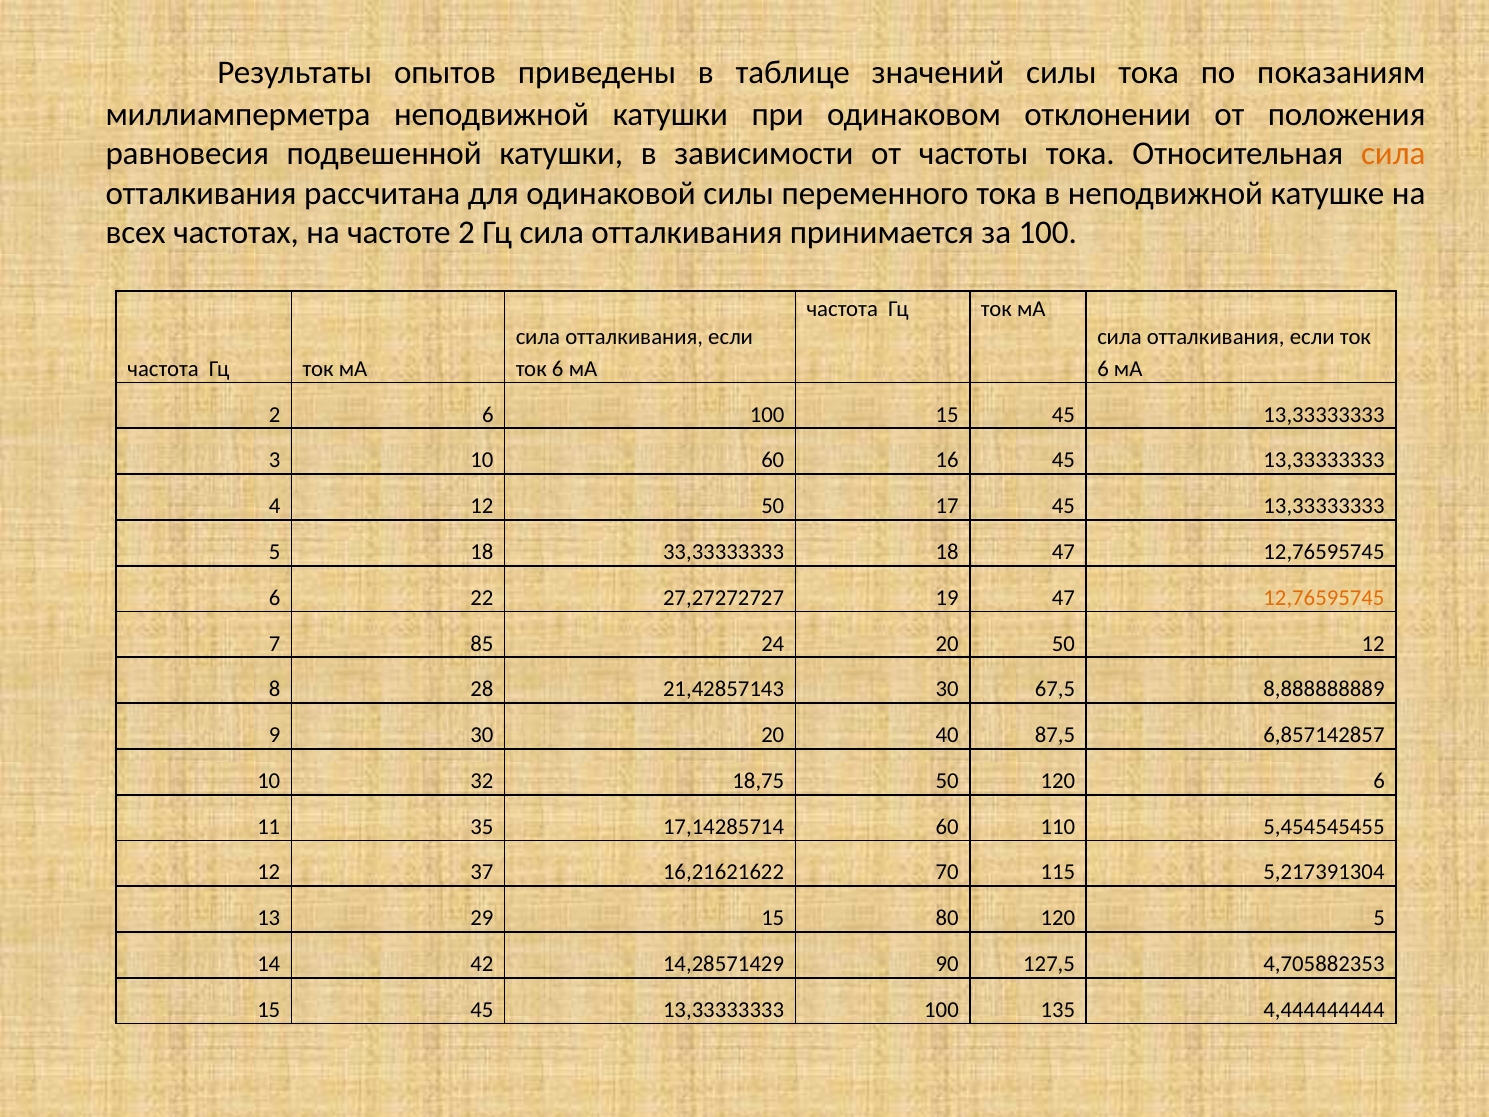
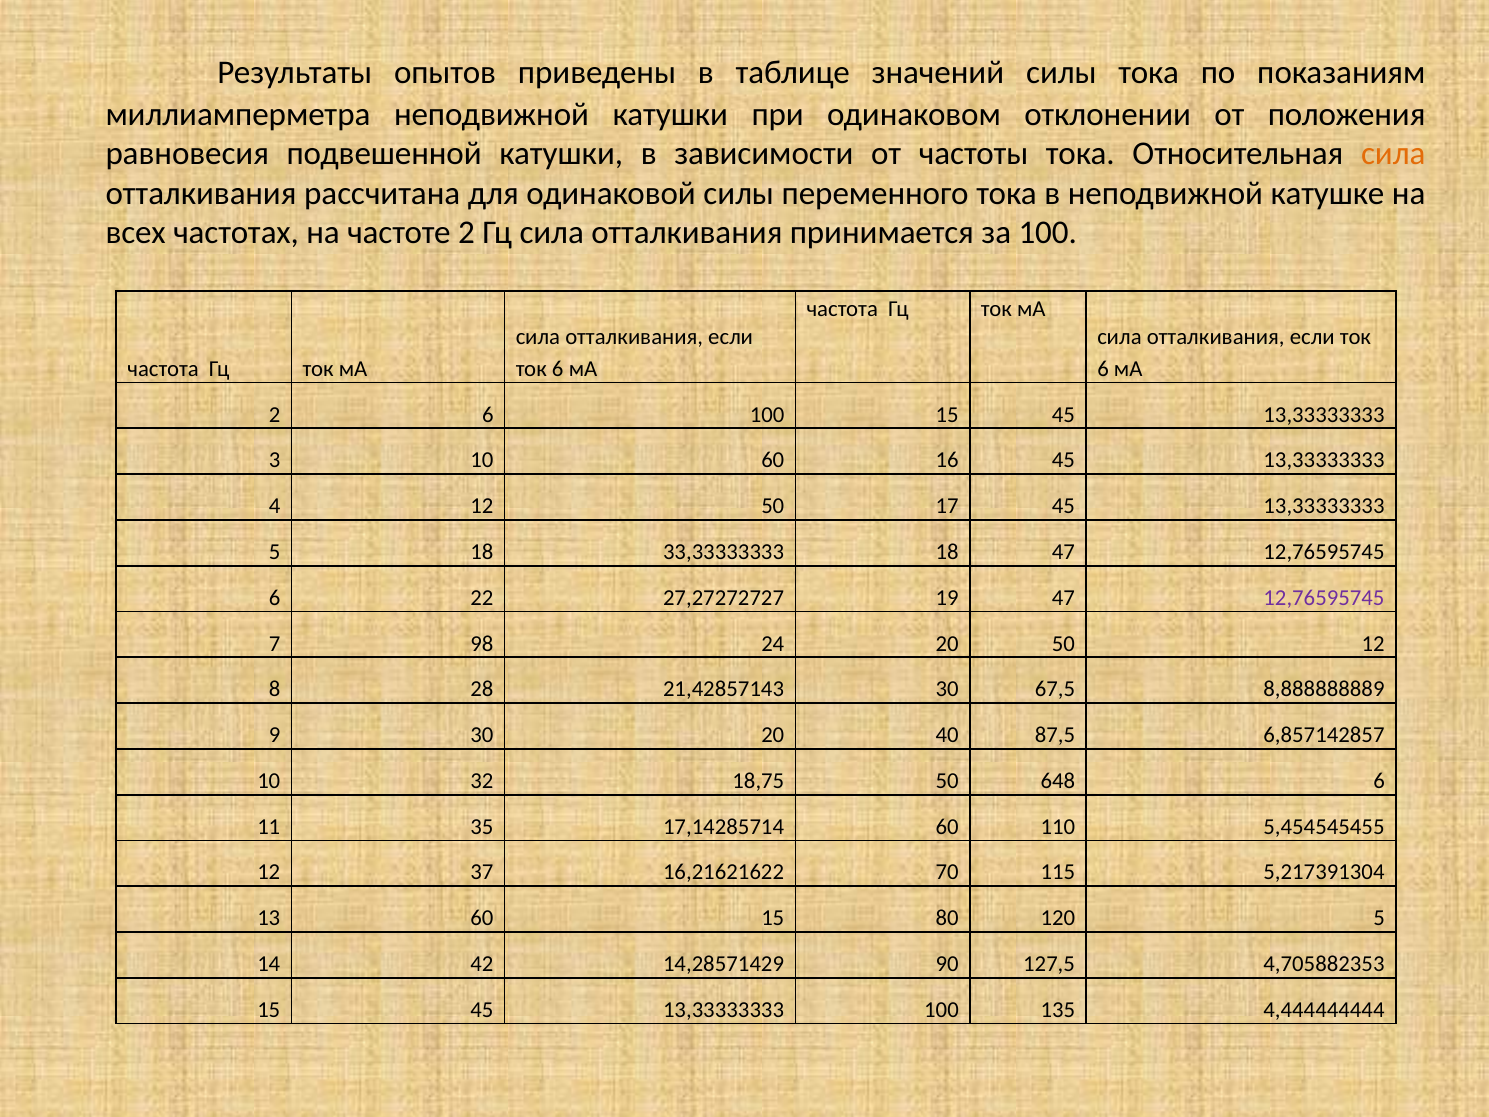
12,76595745 colour: orange -> purple (1324, 598)
85: 85 -> 98 (482, 643)
50 120: 120 -> 648 (1058, 781)
13 29: 29 -> 60 (482, 918)
